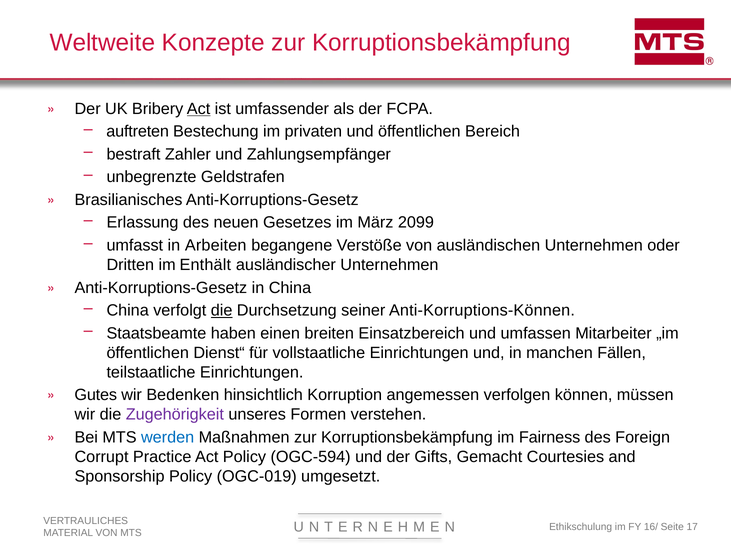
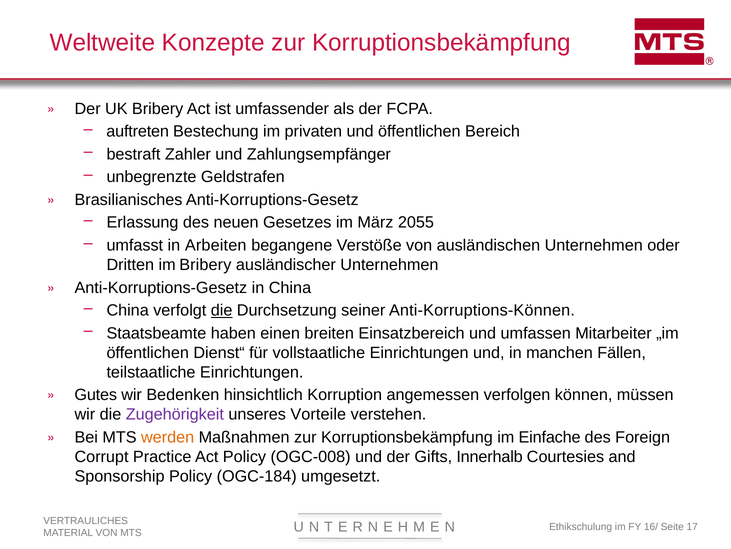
Act underline: present -> none (199, 109)
2099: 2099 -> 2055 (416, 222)
im Enthält: Enthält -> Bribery (205, 265)
Formen: Formen -> Vorteile (318, 414)
werden colour: blue -> orange (168, 437)
Fairness: Fairness -> Einfache (550, 437)
OGC-594: OGC-594 -> OGC-008 (311, 456)
Gemacht: Gemacht -> Innerhalb (490, 456)
OGC-019: OGC-019 -> OGC-184 (257, 476)
